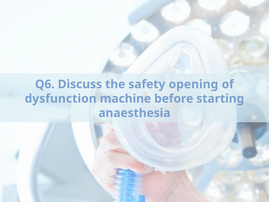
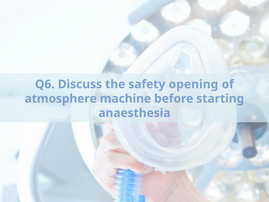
dysfunction: dysfunction -> atmosphere (61, 99)
